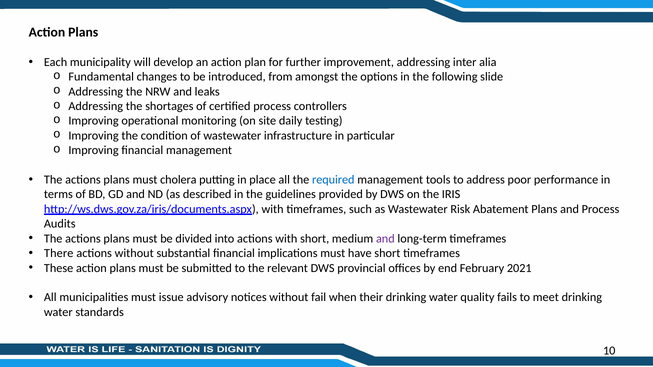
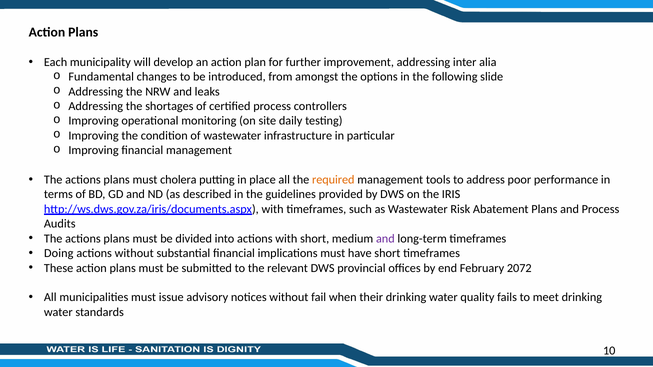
required colour: blue -> orange (333, 180)
There: There -> Doing (59, 254)
2021: 2021 -> 2072 (519, 268)
